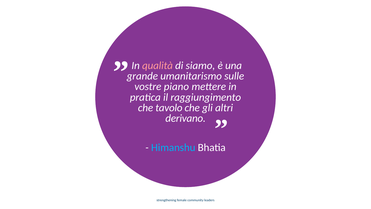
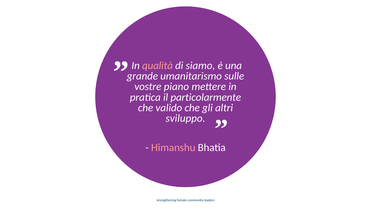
raggiungimento: raggiungimento -> particolarmente (206, 97)
tavolo: tavolo -> valido (169, 108)
derivano: derivano -> sviluppo (185, 118)
Himanshu colour: light blue -> pink (173, 147)
